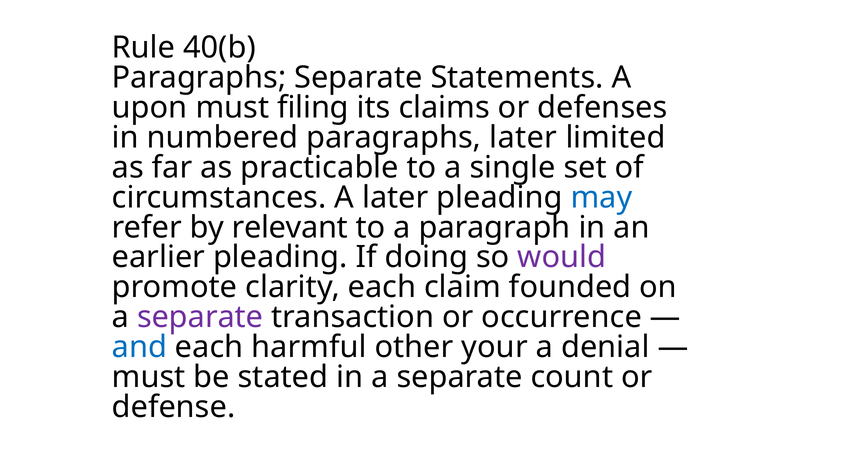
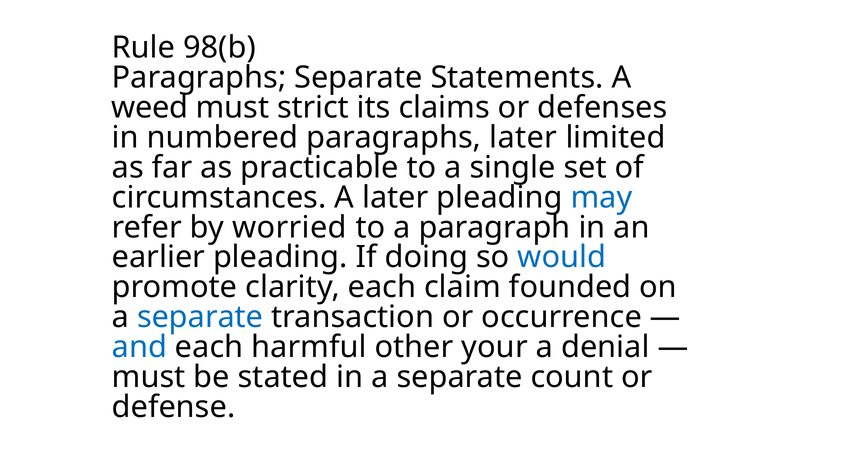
40(b: 40(b -> 98(b (220, 48)
upon: upon -> weed (150, 108)
filing: filing -> strict (313, 108)
relevant: relevant -> worried (290, 227)
would colour: purple -> blue (562, 257)
separate colour: purple -> blue (200, 317)
